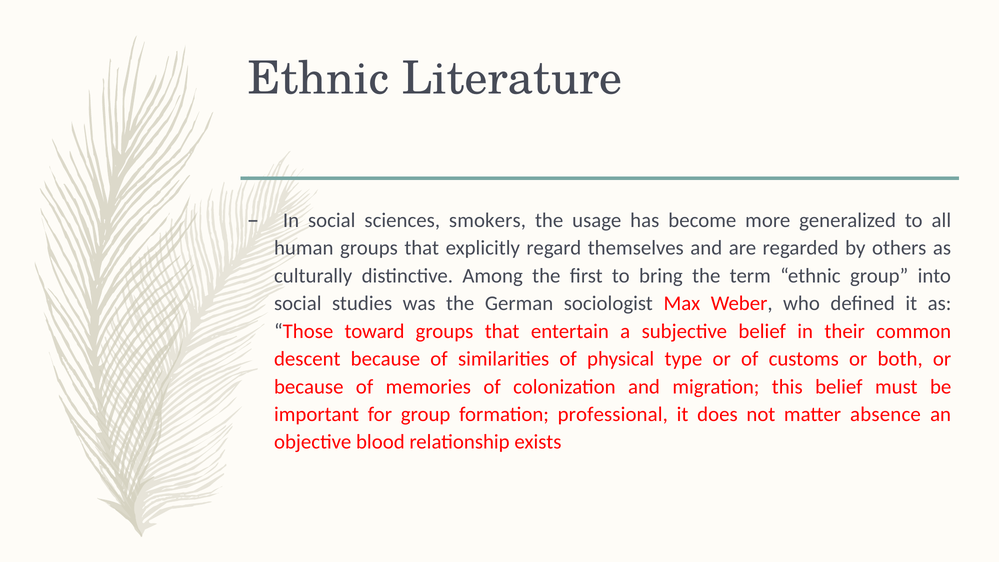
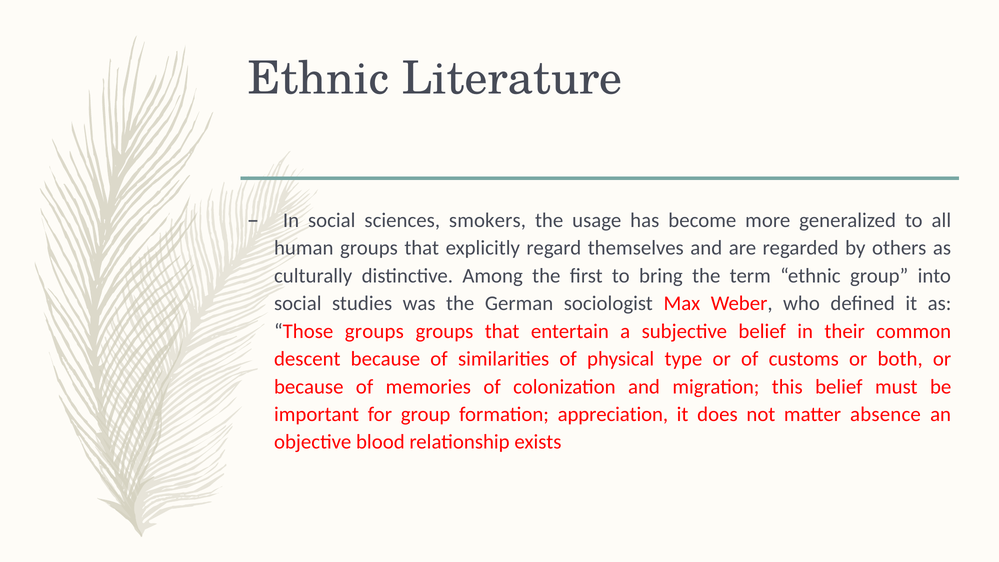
Those toward: toward -> groups (374, 331)
professional: professional -> appreciation (613, 414)
